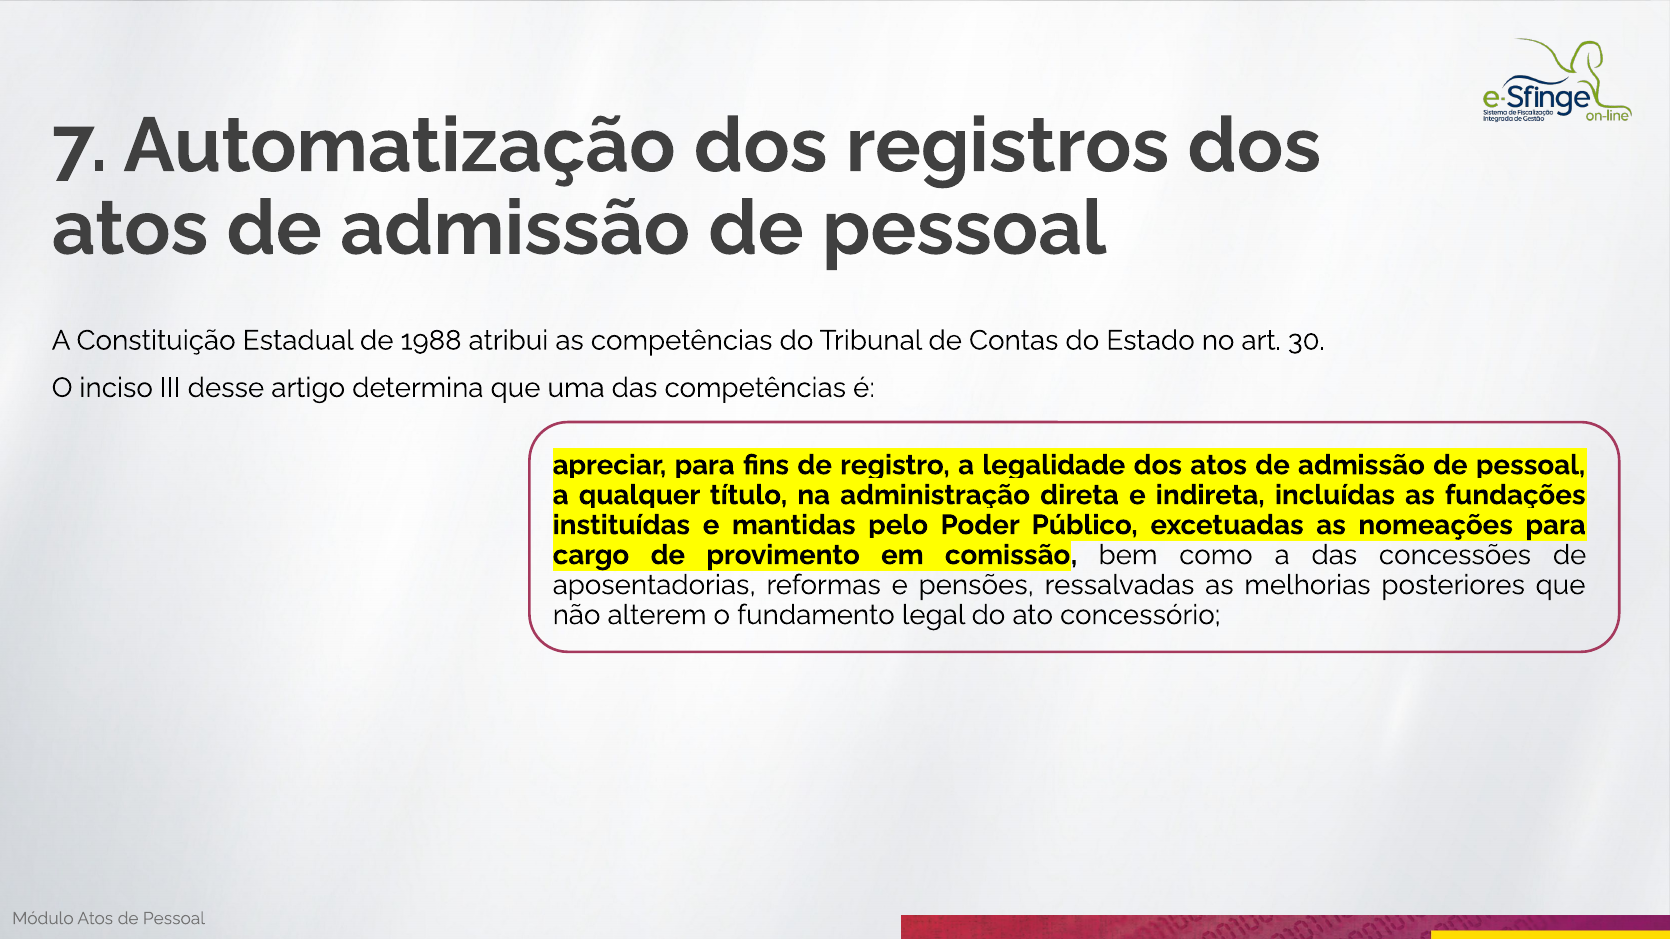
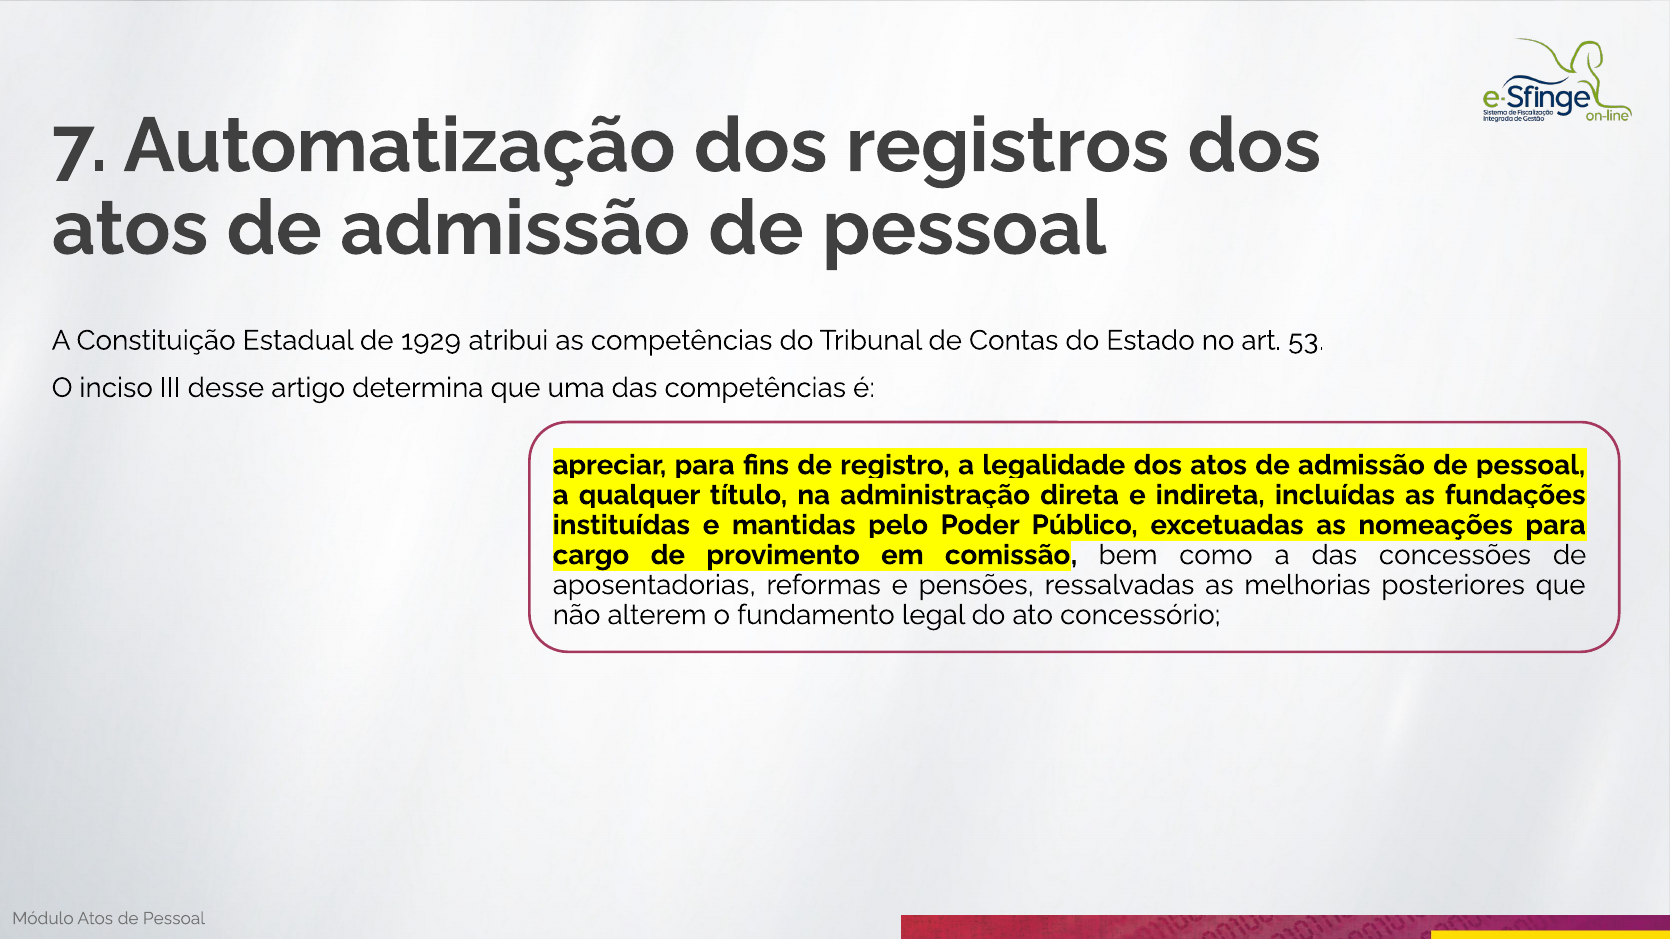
1988: 1988 -> 1929 (431, 341)
30: 30 -> 53 (1306, 341)
